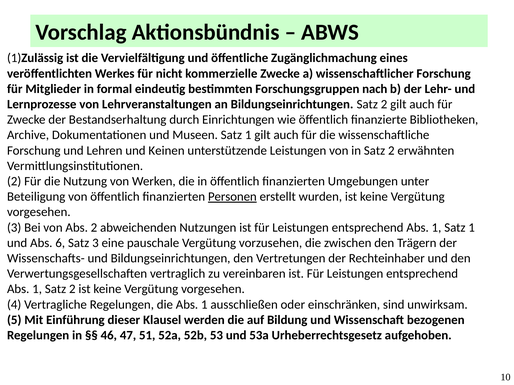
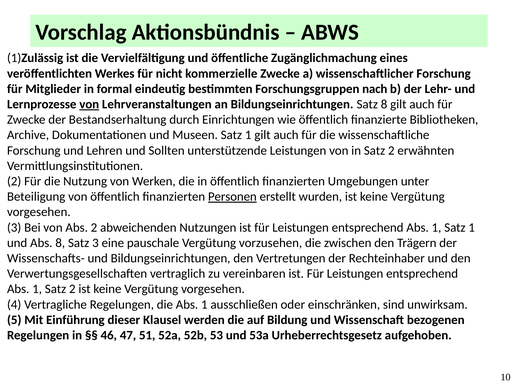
von underline: none -> present (89, 104)
Bildungseinrichtungen Satz 2: 2 -> 8 (384, 104)
Keinen: Keinen -> Sollten (167, 151)
Abs 6: 6 -> 8 (60, 243)
